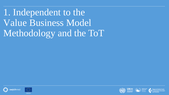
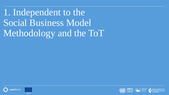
Value: Value -> Social (15, 23)
